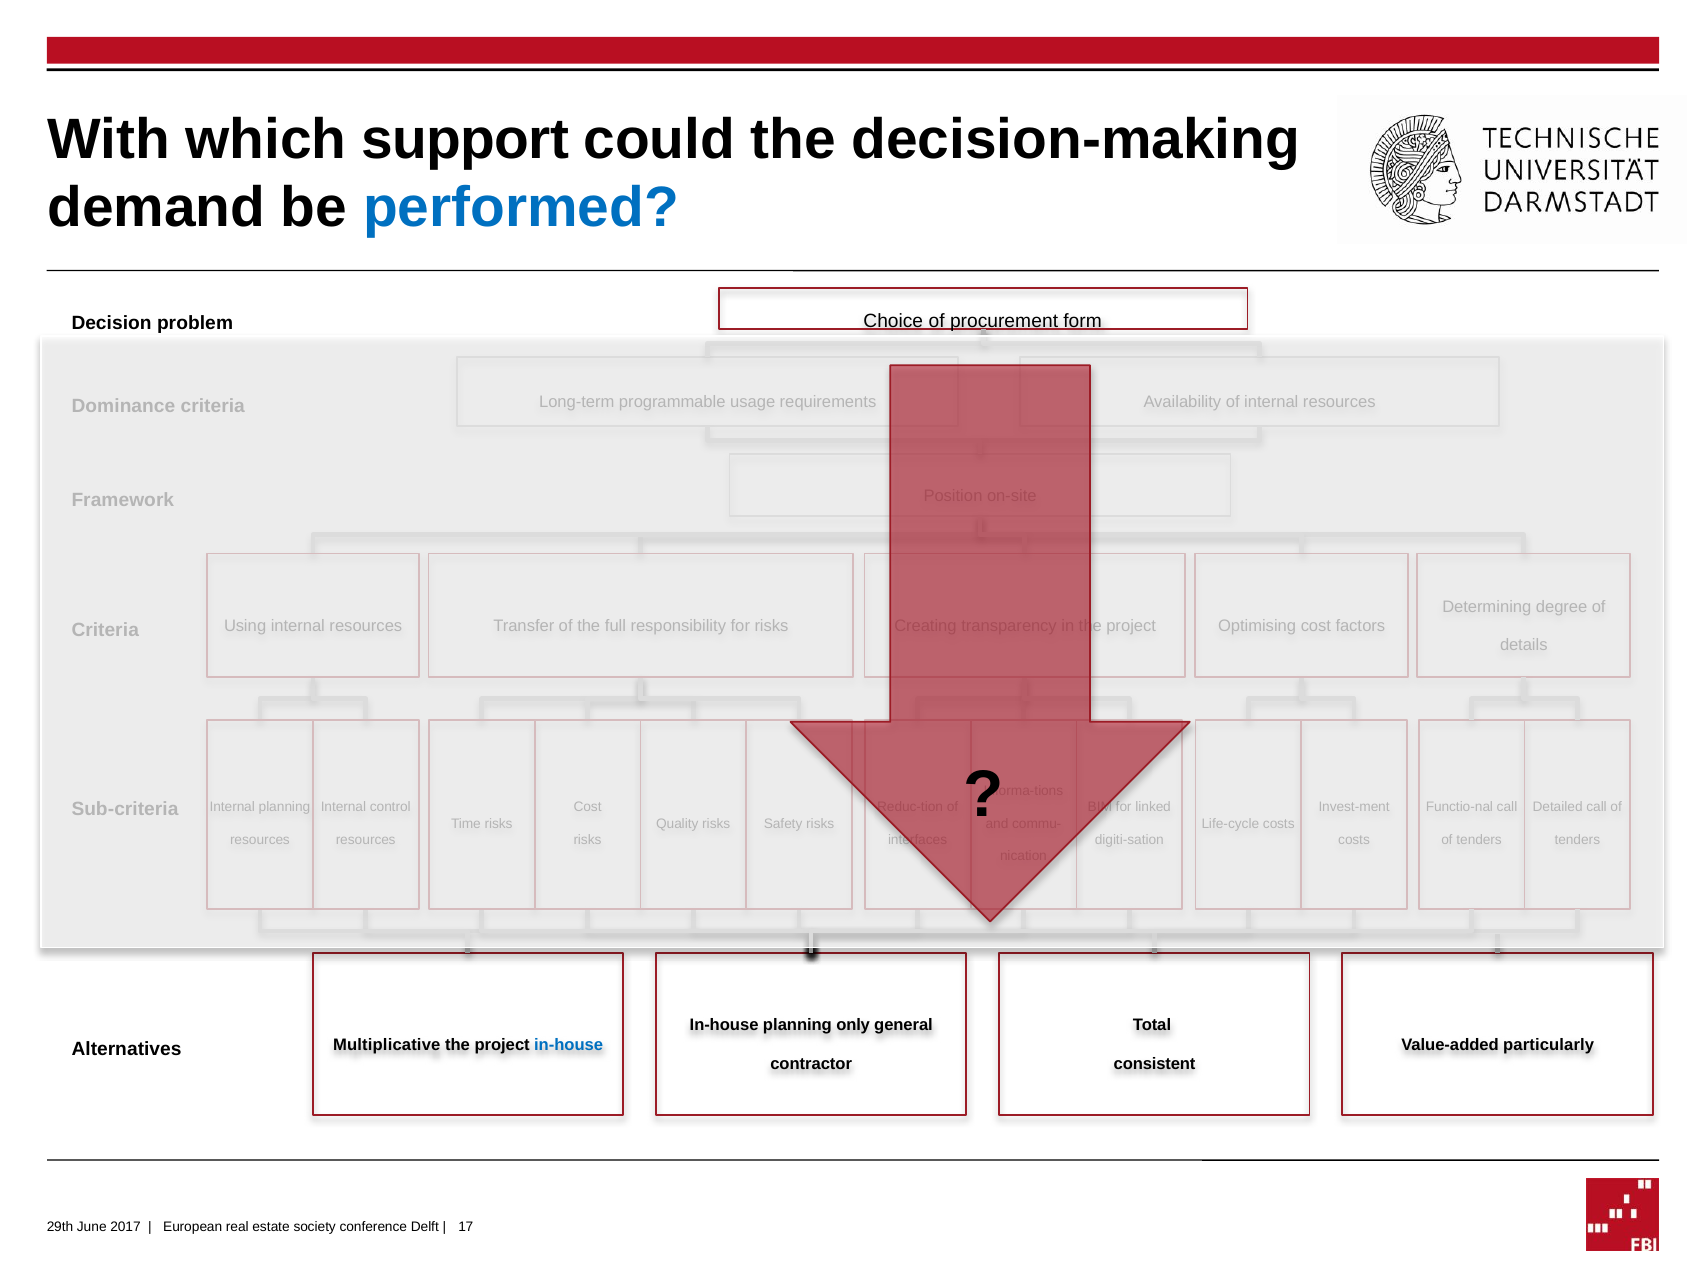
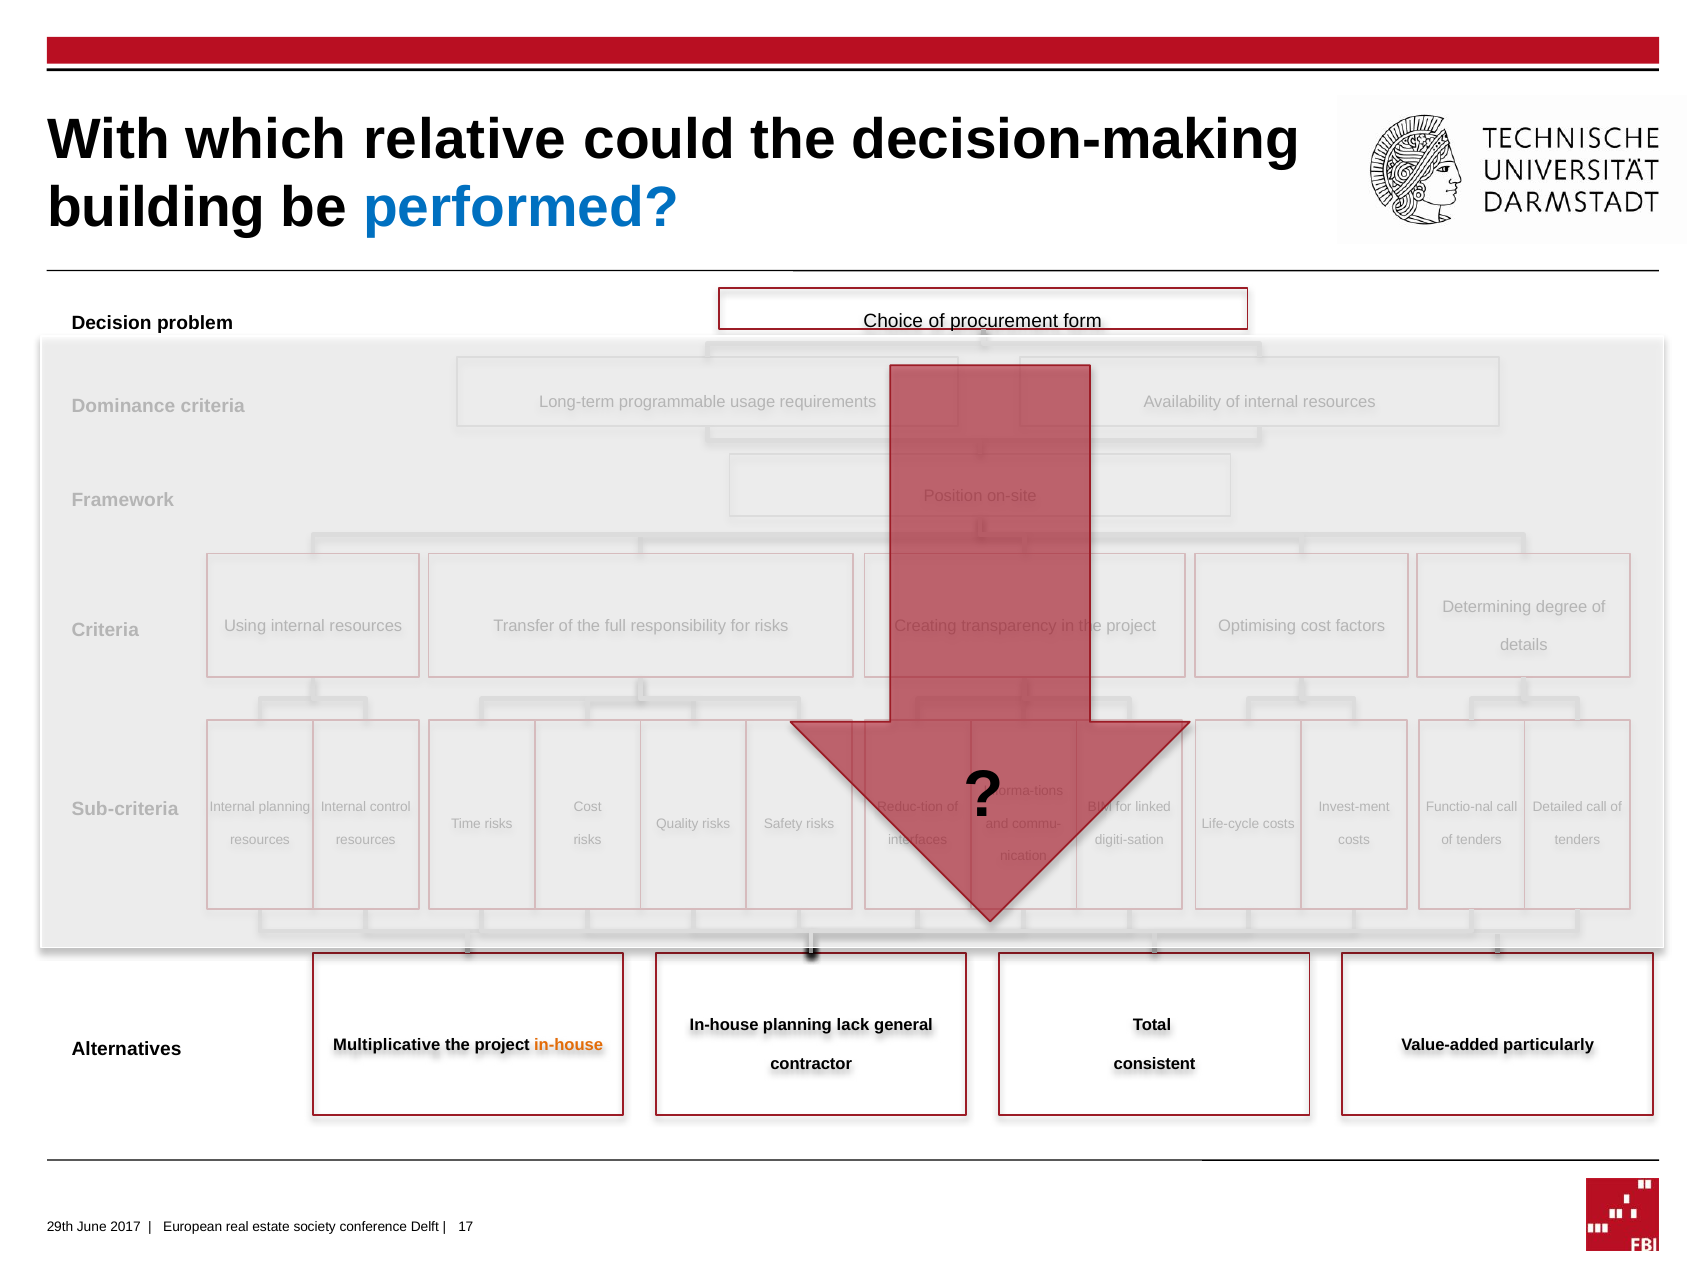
support: support -> relative (465, 139)
demand: demand -> building (156, 207)
only: only -> lack (853, 1025)
in-house colour: blue -> orange (569, 1044)
